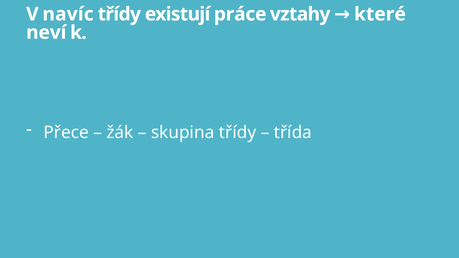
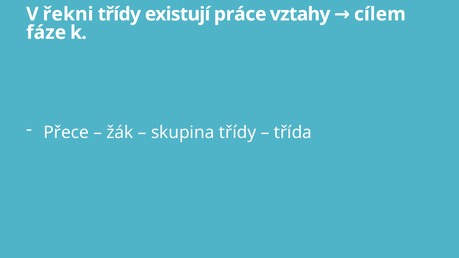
navíc: navíc -> řekni (68, 14)
které: které -> cílem (380, 14)
neví: neví -> fáze (46, 33)
